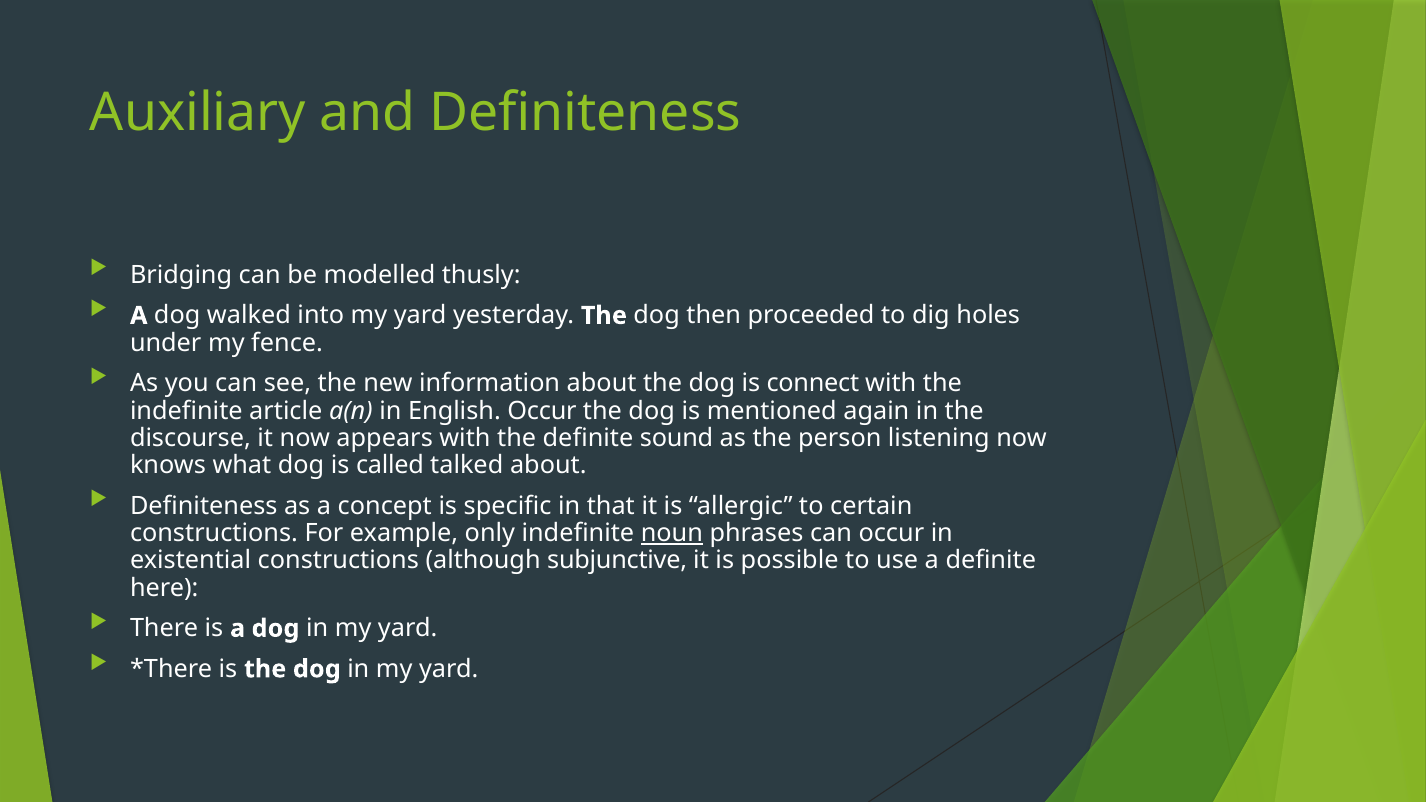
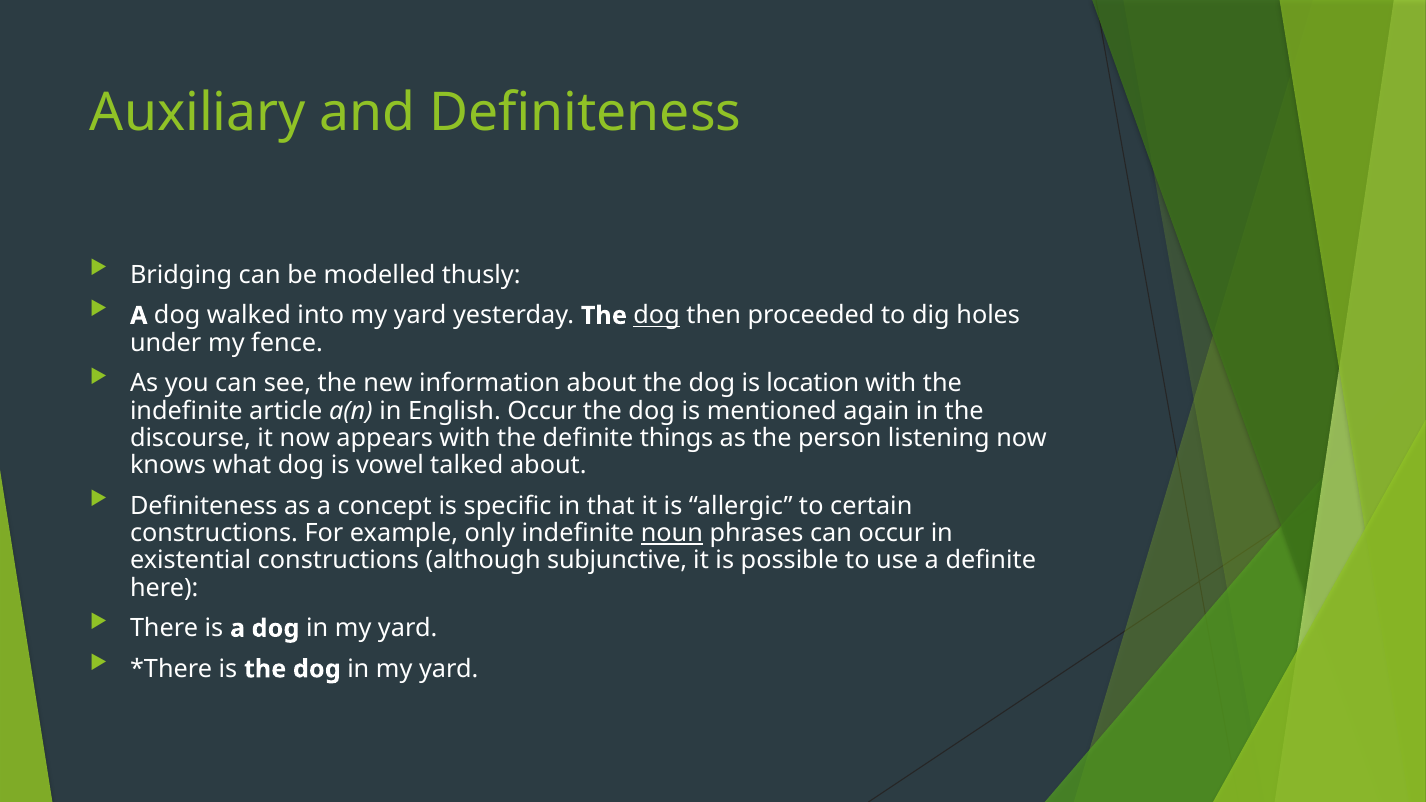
dog underline: none -> present (657, 316)
connect: connect -> location (813, 384)
sound: sound -> things (677, 438)
called: called -> vowel (390, 465)
